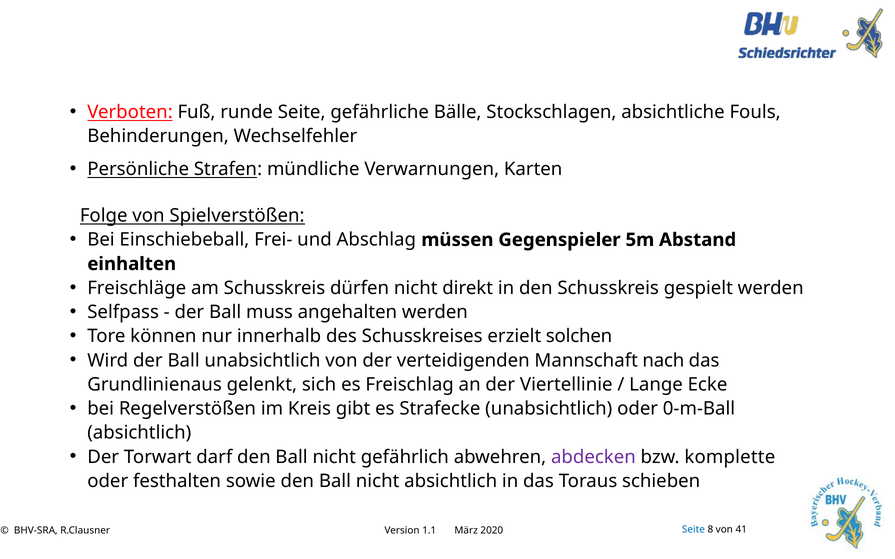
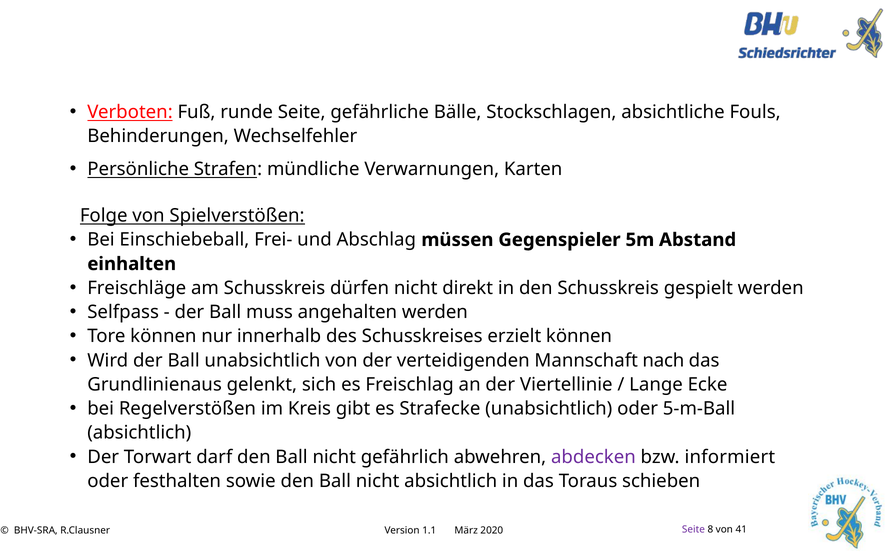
erzielt solchen: solchen -> können (579, 337)
0-m-Ball: 0-m-Ball -> 5-m-Ball (699, 409)
komplette: komplette -> informiert (730, 457)
Seite colour: blue -> purple (693, 530)
